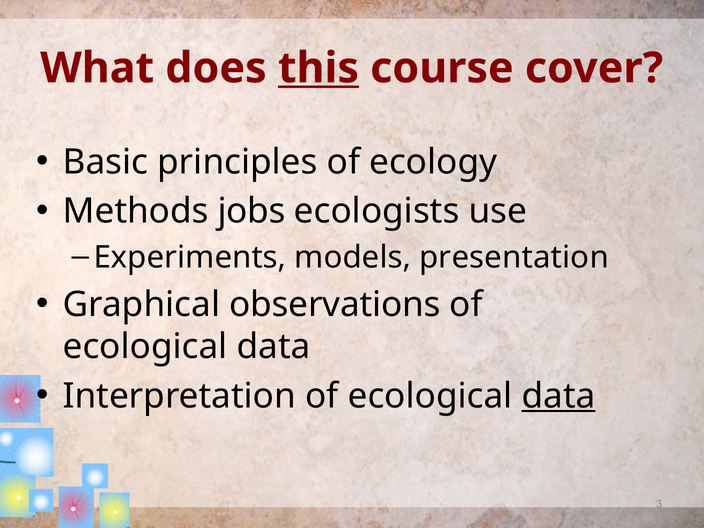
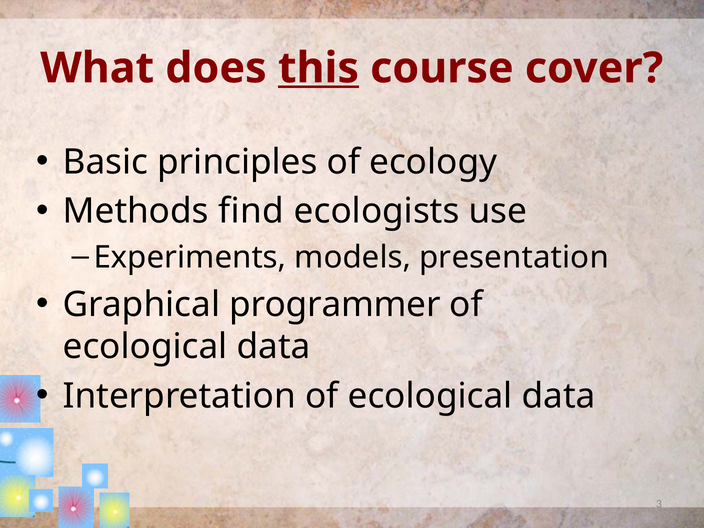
jobs: jobs -> find (251, 211)
observations: observations -> programmer (335, 304)
data underline: present -> none (559, 396)
